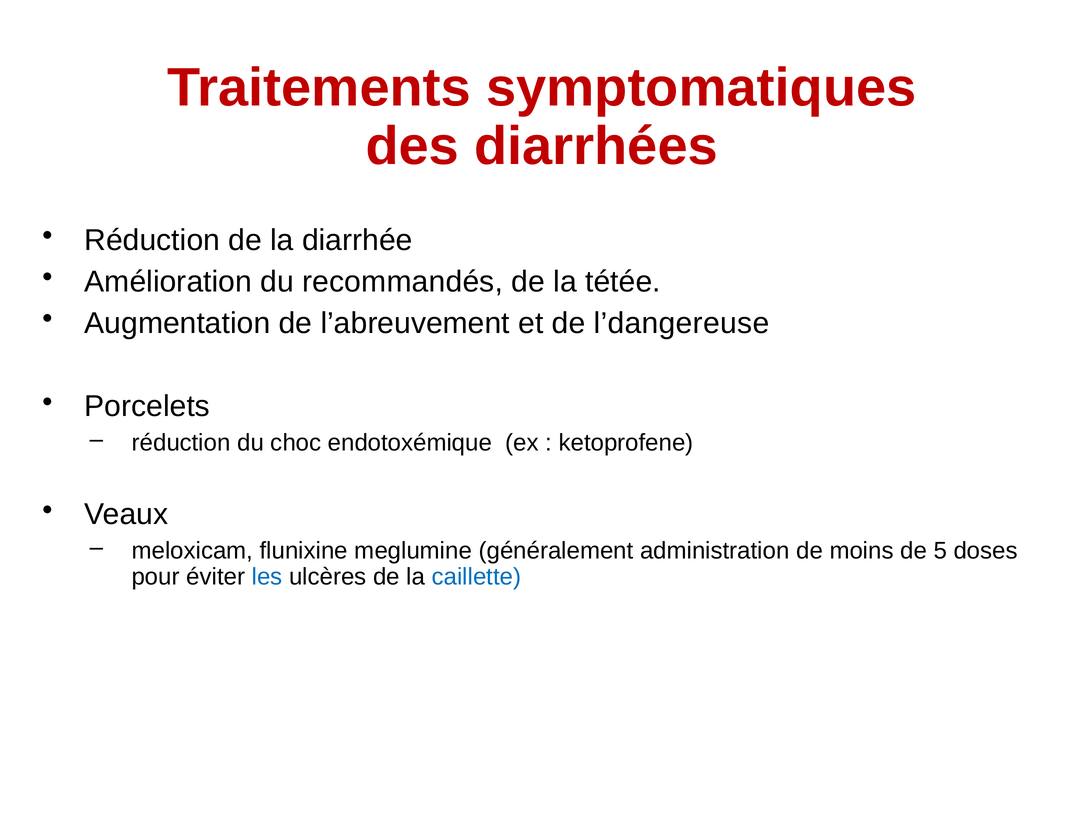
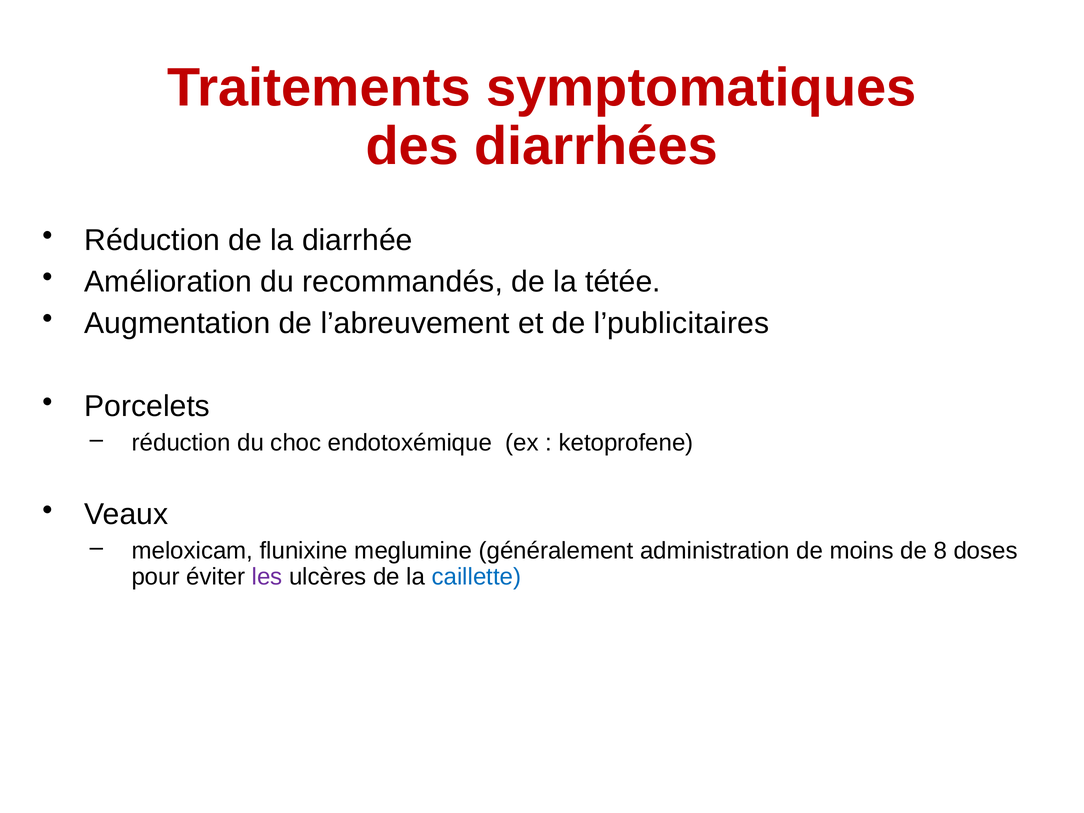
l’dangereuse: l’dangereuse -> l’publicitaires (681, 323)
5: 5 -> 8 (940, 551)
les colour: blue -> purple (267, 577)
